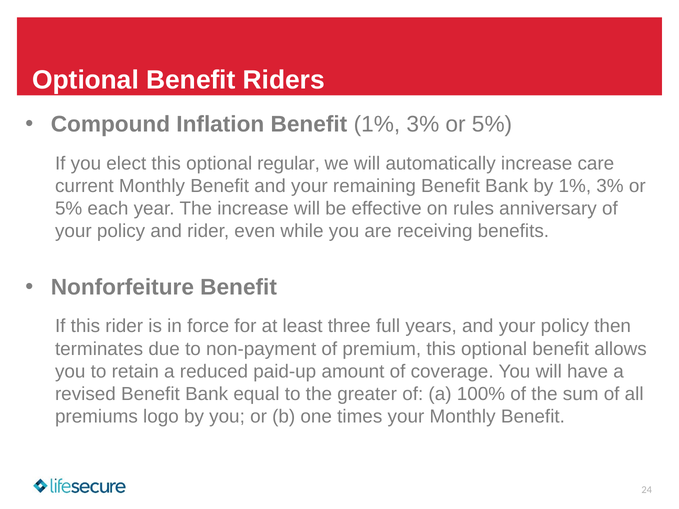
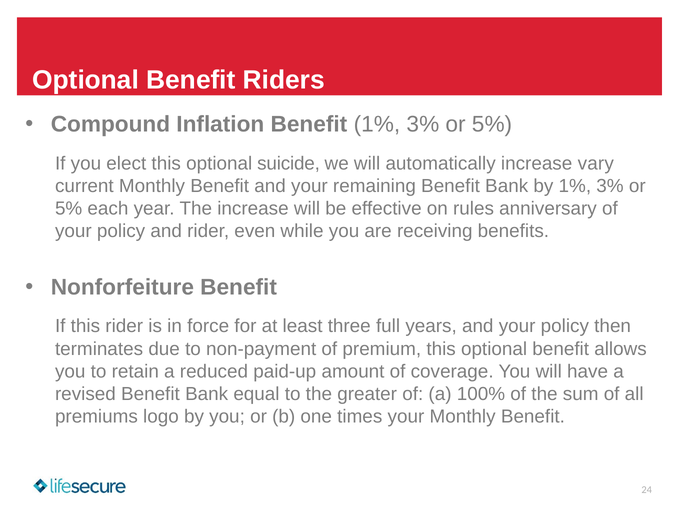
regular: regular -> suicide (289, 163)
care: care -> vary (596, 163)
